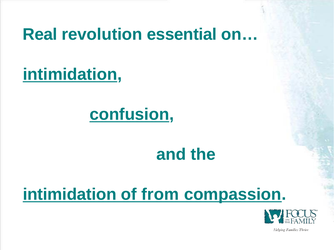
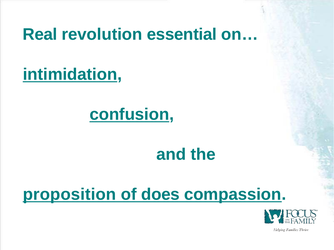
intimidation: intimidation -> proposition (69, 195)
from: from -> does (160, 195)
